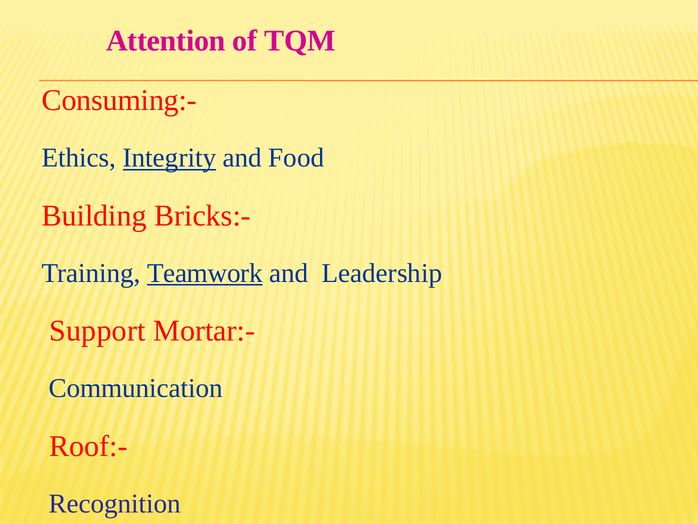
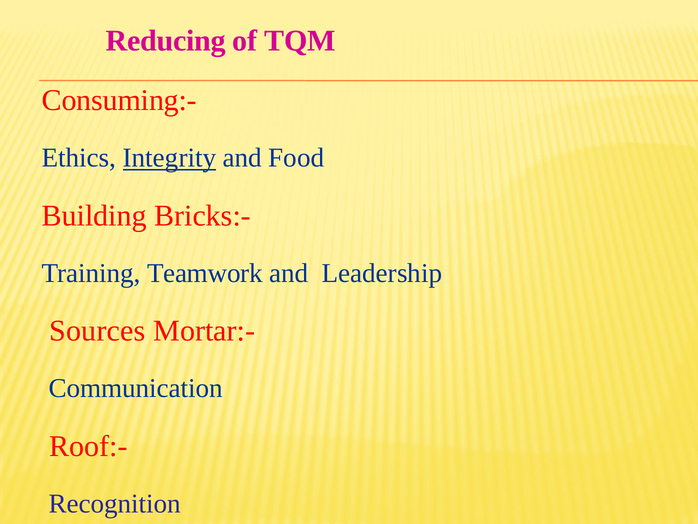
Attention: Attention -> Reducing (166, 41)
Teamwork underline: present -> none (205, 273)
Support: Support -> Sources (97, 331)
